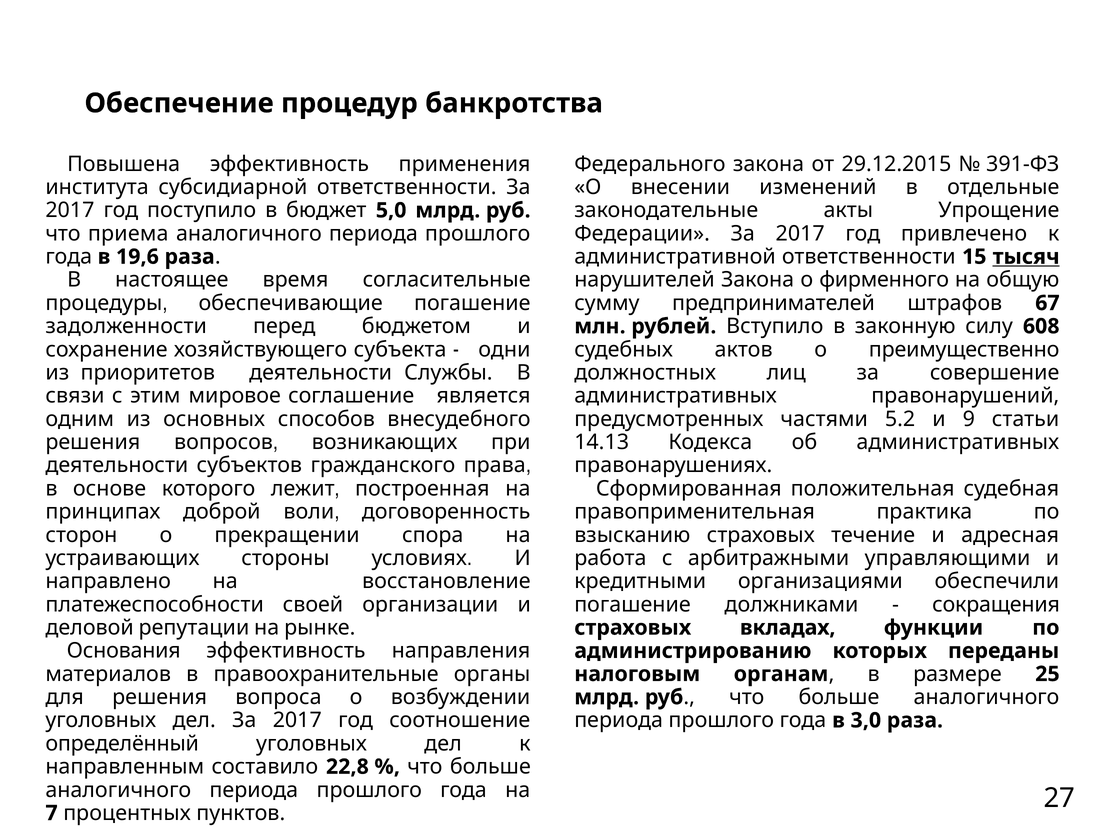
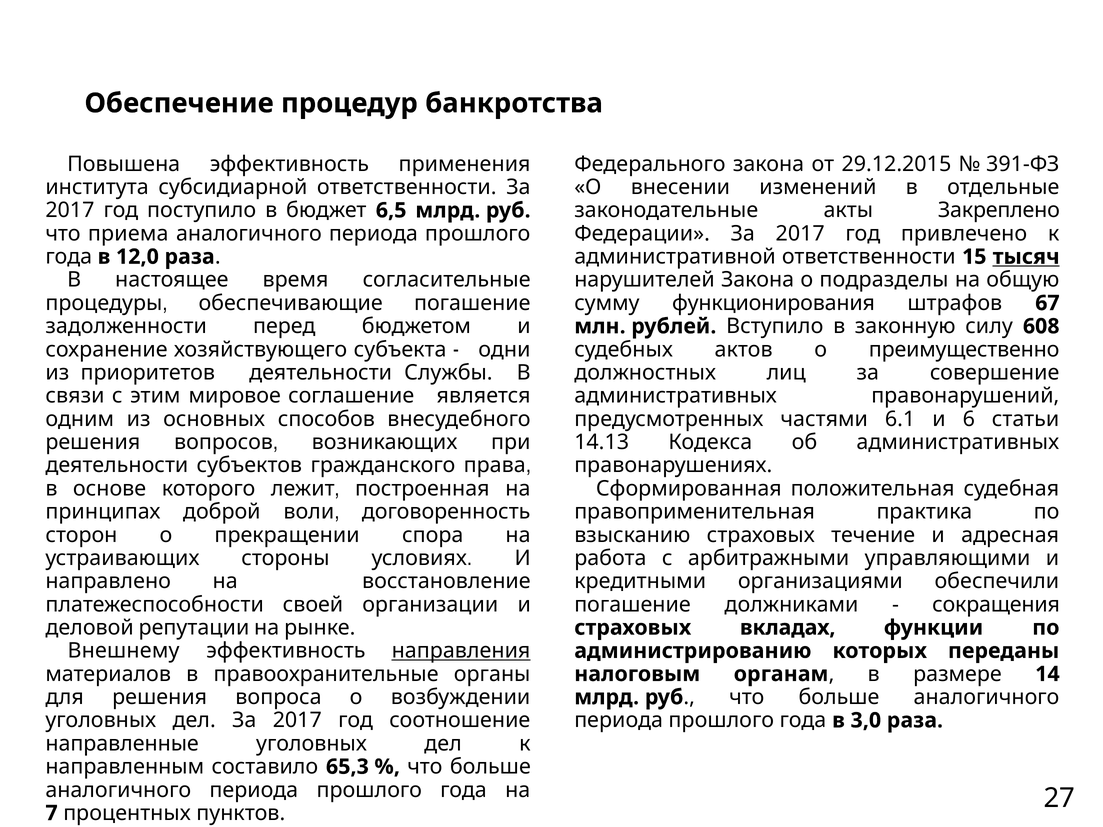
5,0: 5,0 -> 6,5 (391, 210)
Упрощение: Упрощение -> Закреплено (999, 210)
19,6: 19,6 -> 12,0 (137, 257)
фирменного: фирменного -> подразделы (884, 280)
предпринимателей: предпринимателей -> функционирования (773, 303)
5.2: 5.2 -> 6.1 (900, 419)
9: 9 -> 6 (969, 419)
Основания: Основания -> Внешнему (124, 651)
направления underline: none -> present (461, 651)
25: 25 -> 14 (1047, 674)
определённый: определённый -> направленные (122, 744)
22,8: 22,8 -> 65,3 (347, 767)
